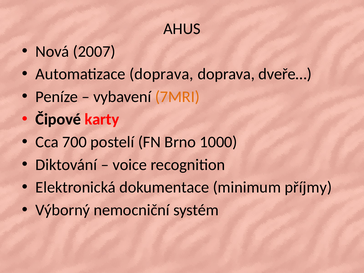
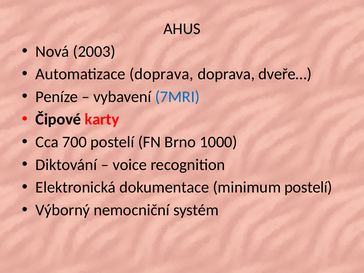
2007: 2007 -> 2003 (94, 51)
7MRI colour: orange -> blue (177, 97)
minimum příjmy: příjmy -> postelí (308, 187)
